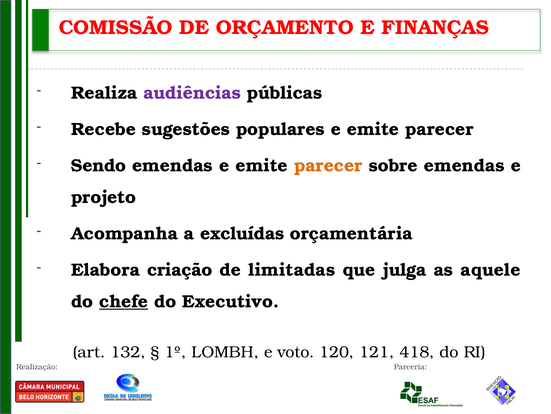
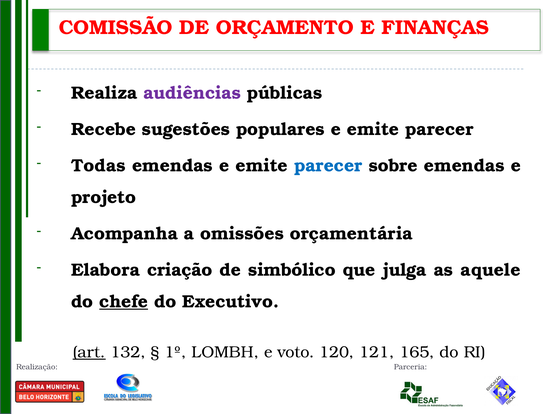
Sendo: Sendo -> Todas (98, 165)
parecer colour: orange -> blue (328, 165)
excluídas: excluídas -> omissões (242, 233)
limitadas: limitadas -> simbólico (292, 269)
art underline: none -> present (89, 352)
418: 418 -> 165 (417, 352)
